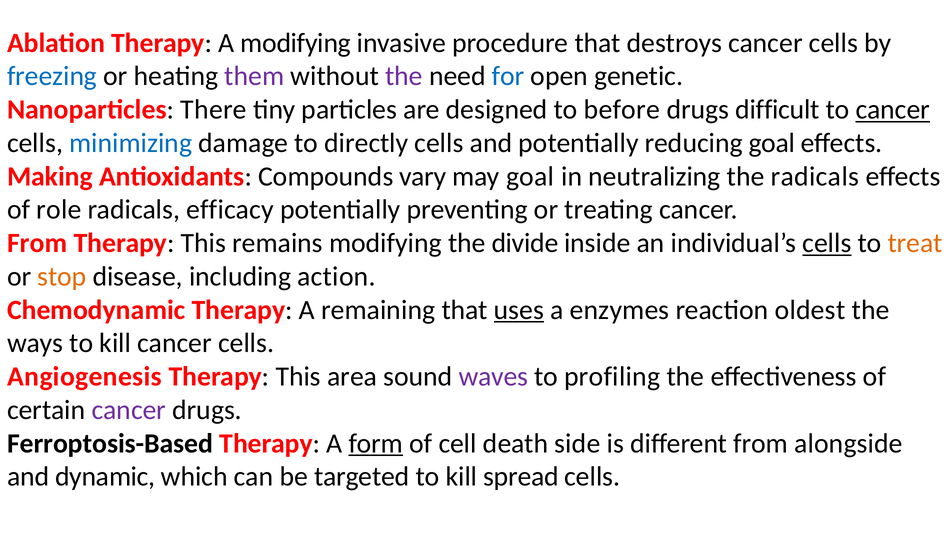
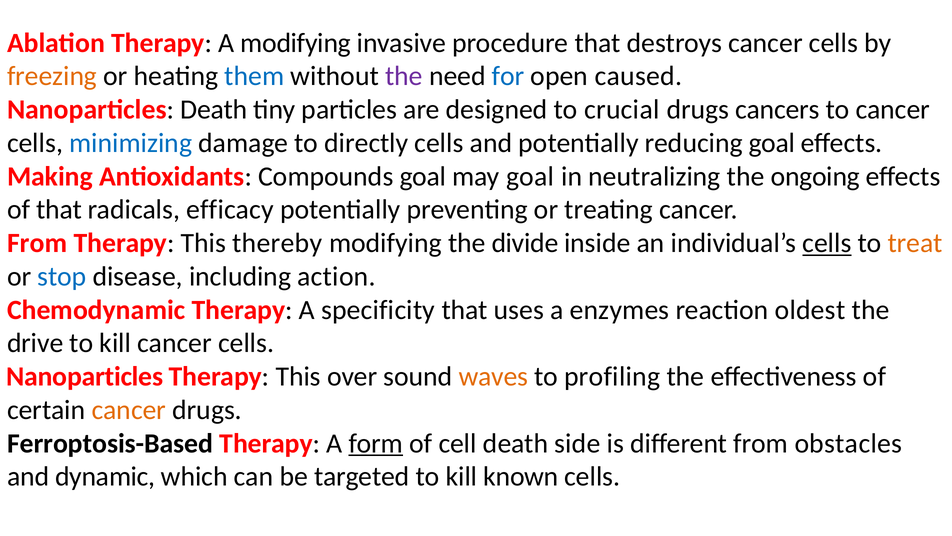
freezing colour: blue -> orange (52, 76)
them colour: purple -> blue (254, 76)
genetic: genetic -> caused (638, 76)
Nanoparticles There: There -> Death (214, 110)
before: before -> crucial (622, 110)
difficult: difficult -> cancers (778, 110)
cancer underline: present -> none (893, 110)
Compounds vary: vary -> goal (423, 176)
the radicals: radicals -> ongoing (815, 176)
of role: role -> that (59, 210)
remains: remains -> thereby (277, 243)
stop colour: orange -> blue (62, 276)
remaining: remaining -> specificity (378, 310)
uses underline: present -> none (519, 310)
ways: ways -> drive (35, 343)
Angiogenesis: Angiogenesis -> Nanoparticles (85, 376)
area: area -> over (352, 376)
waves colour: purple -> orange (493, 376)
cancer colour: purple -> orange (129, 410)
alongside: alongside -> obstacles (848, 443)
spread: spread -> known (521, 476)
